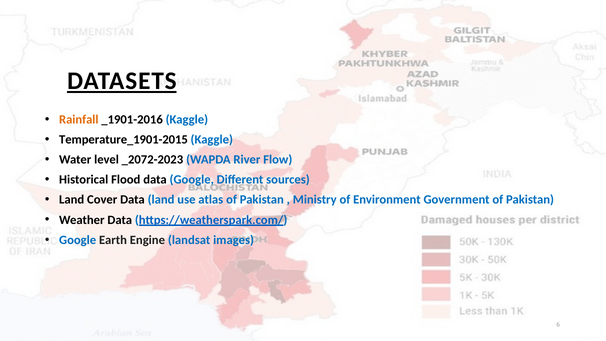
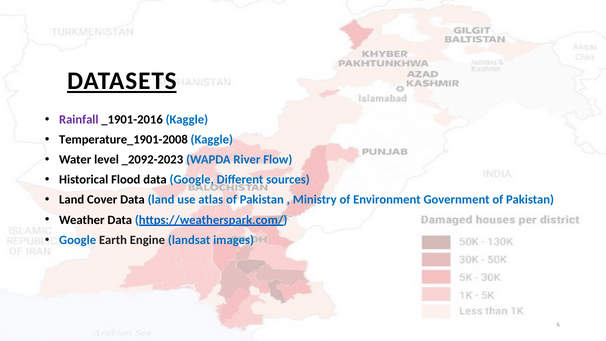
Rainfall colour: orange -> purple (79, 120)
Temperature_1901-2015: Temperature_1901-2015 -> Temperature_1901-2008 (123, 140)
_2072-2023: _2072-2023 -> _2092-2023 (152, 160)
